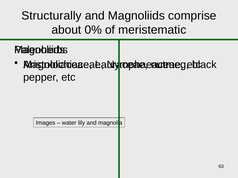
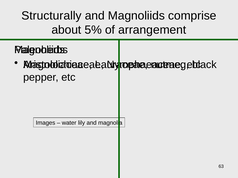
0%: 0% -> 5% (93, 30)
meristematic: meristematic -> arrangement (152, 30)
